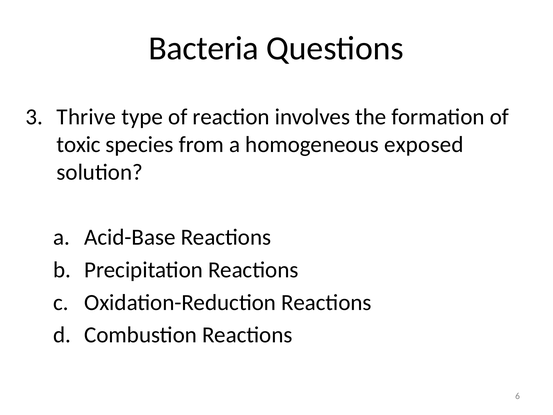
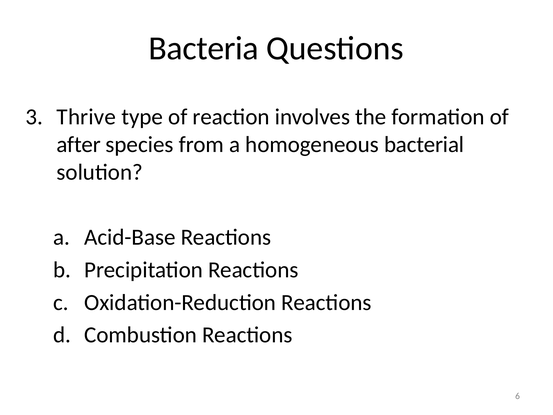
toxic: toxic -> after (79, 144)
exposed: exposed -> bacterial (424, 144)
